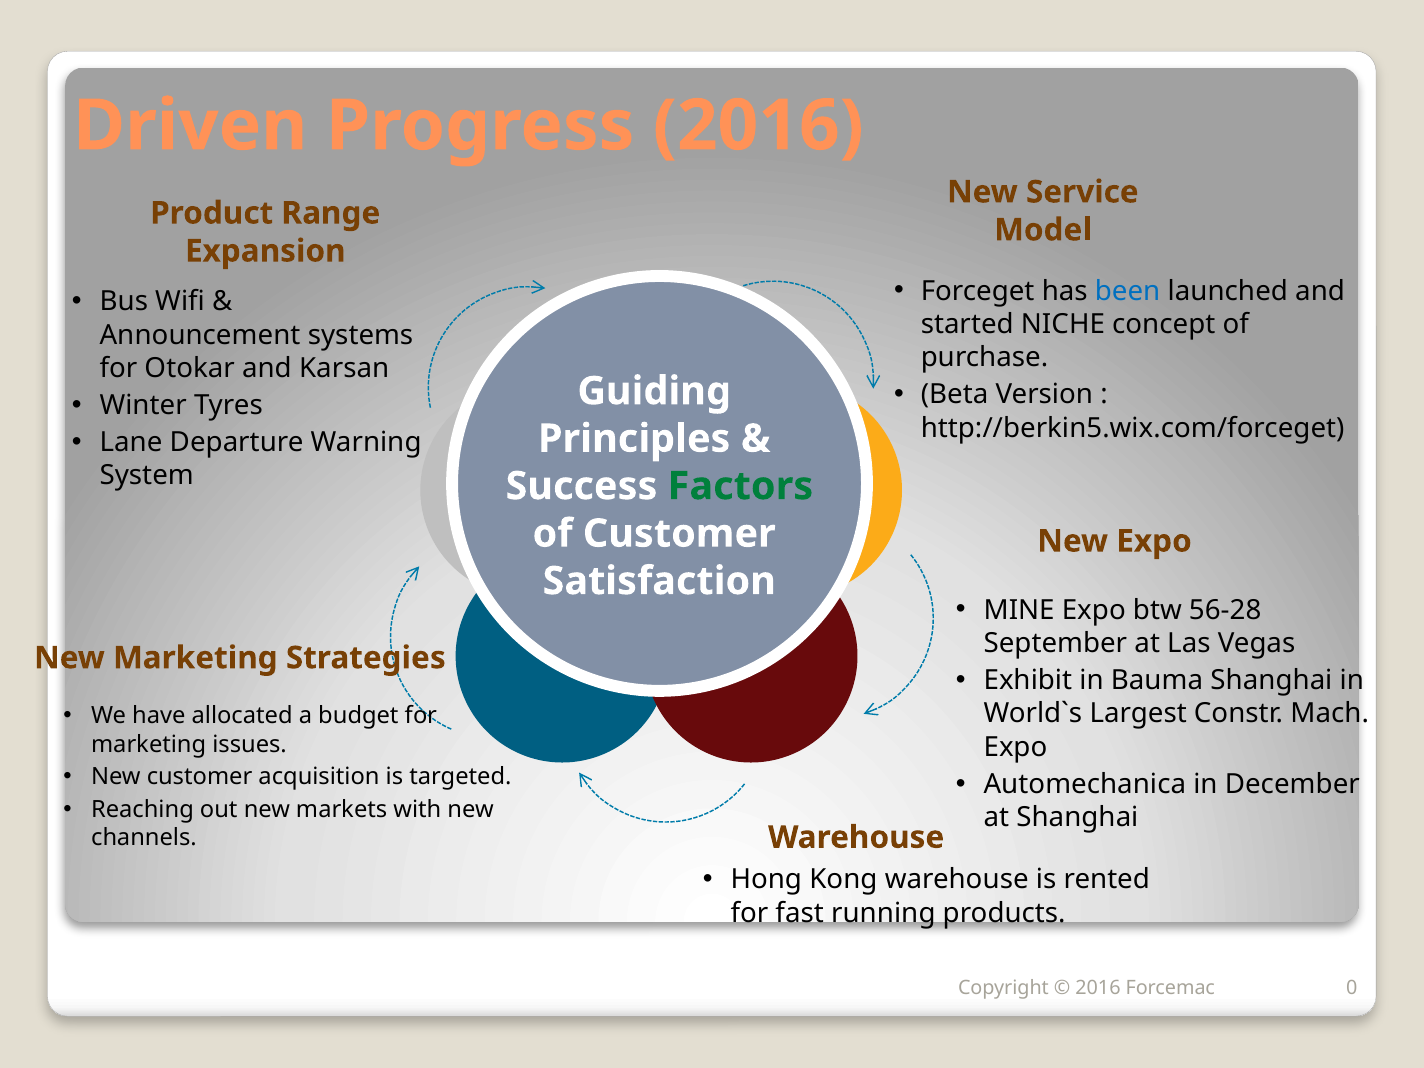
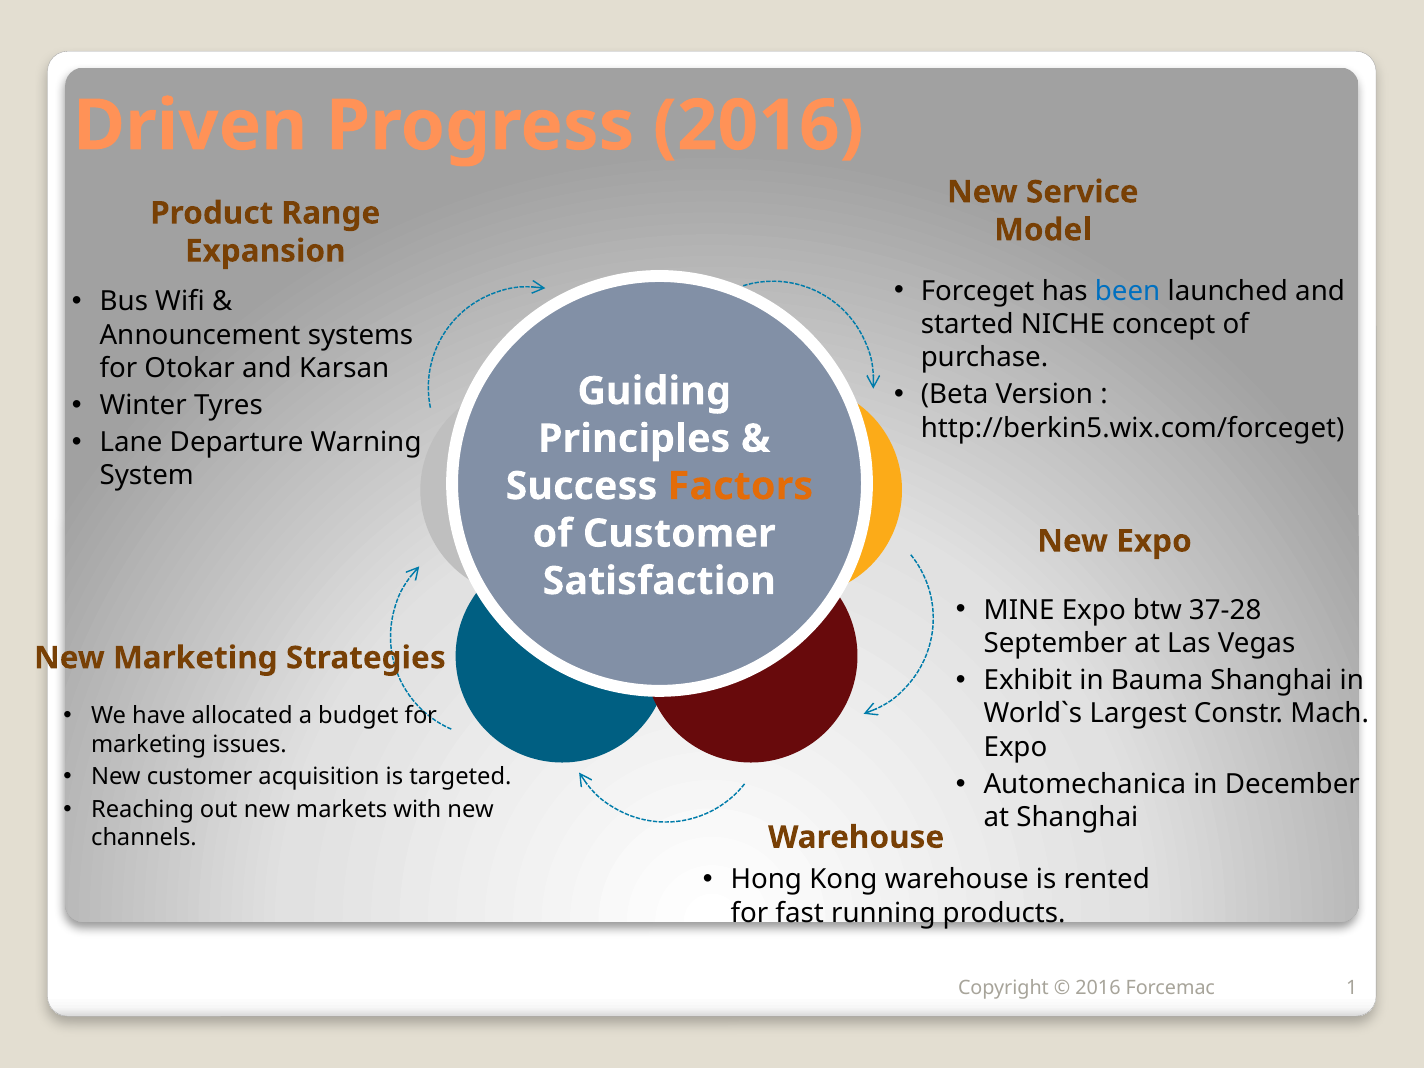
Factors colour: green -> orange (740, 486)
56-28: 56-28 -> 37-28 (1225, 610)
0: 0 -> 1 (1352, 988)
